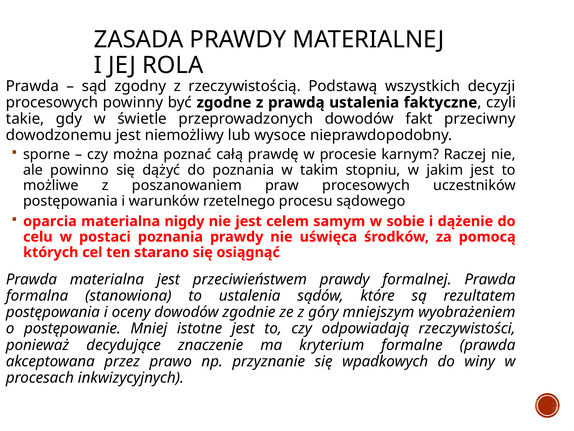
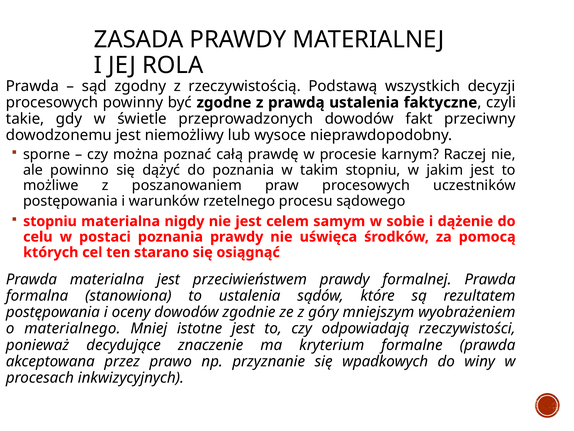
oparcia: oparcia -> stopniu (50, 221)
postępowanie: postępowanie -> materialnego (72, 328)
